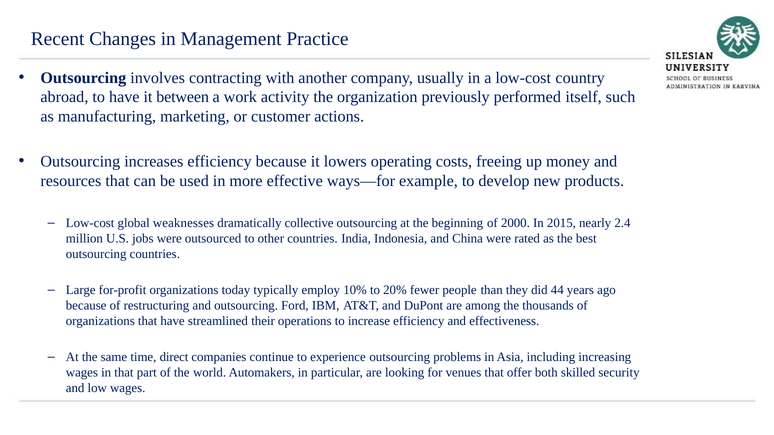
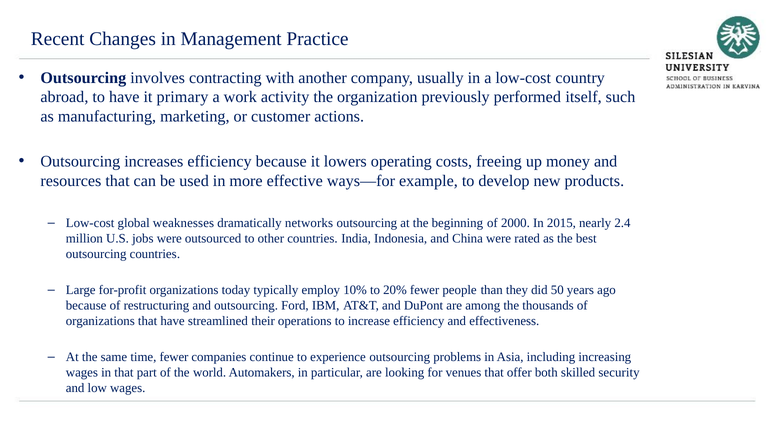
between: between -> primary (182, 97)
collective: collective -> networks (309, 223)
44: 44 -> 50 (557, 290)
time direct: direct -> fewer (174, 358)
